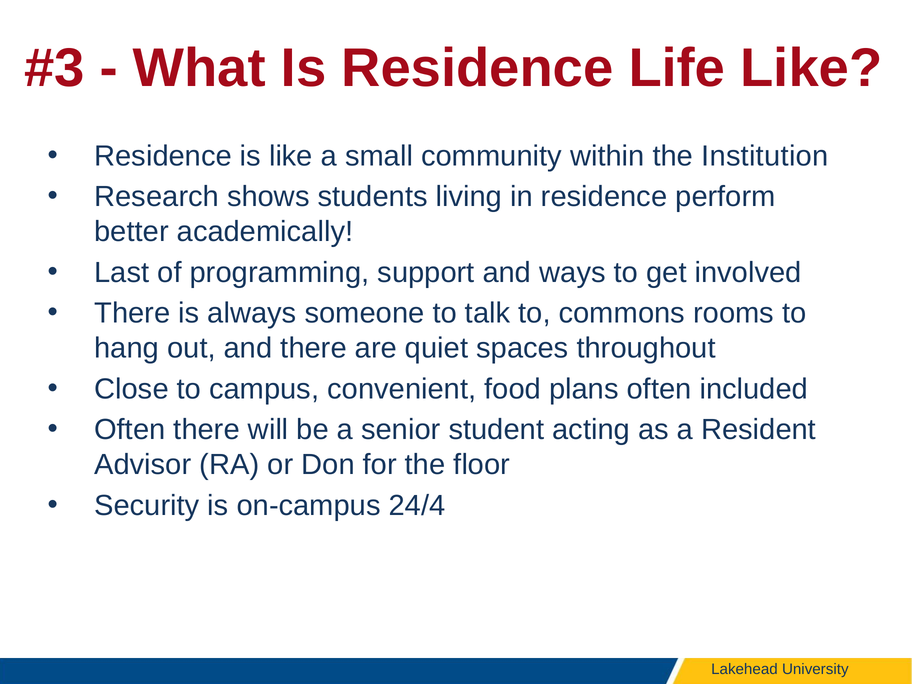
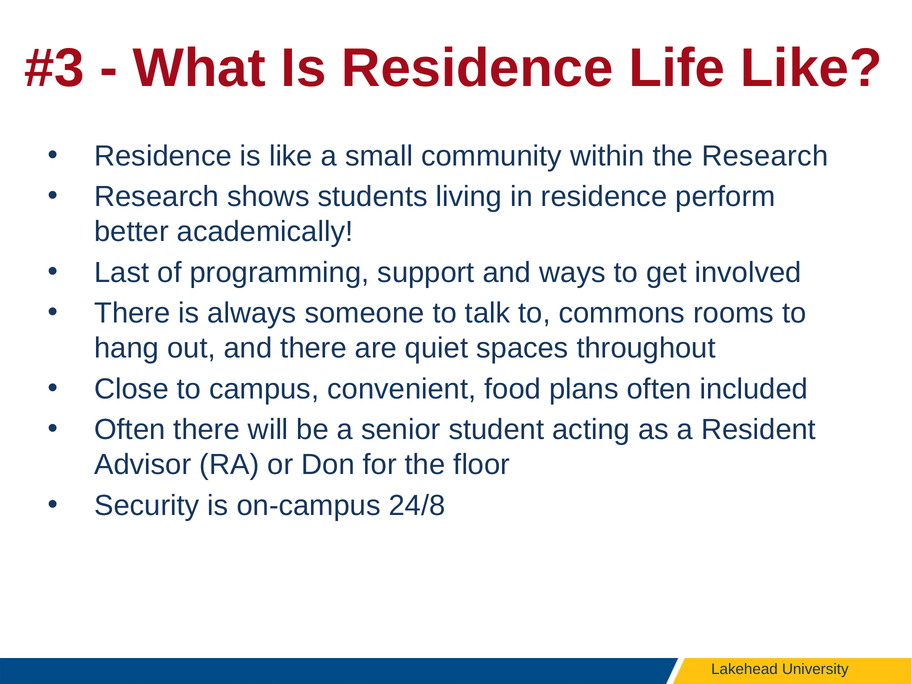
the Institution: Institution -> Research (765, 156)
24/4: 24/4 -> 24/8 (417, 505)
